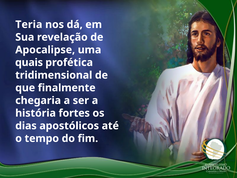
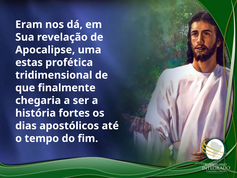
Teria: Teria -> Eram (29, 24)
quais: quais -> estas (29, 62)
